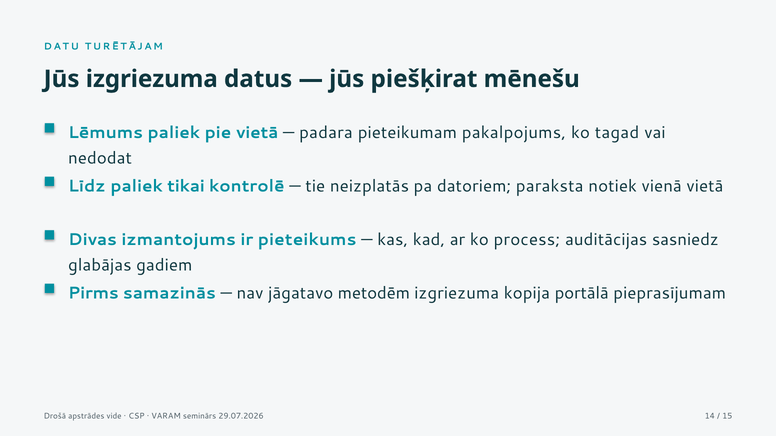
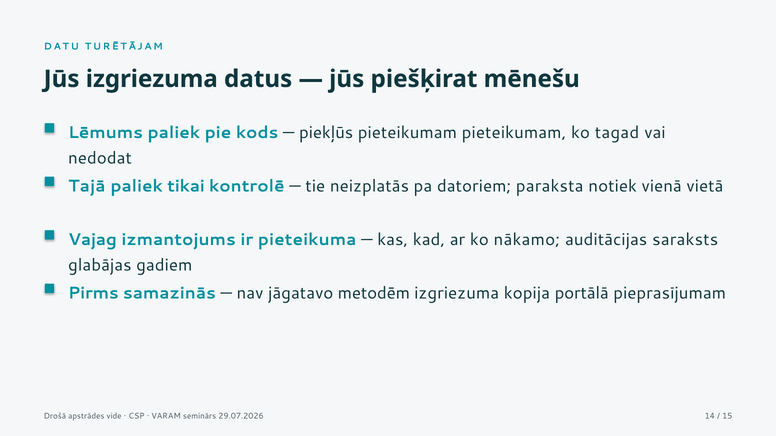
pie vietā: vietā -> kods (257, 133)
padara: padara -> piekļūs (326, 133)
pieteikumam pakalpojums: pakalpojums -> pieteikumam (514, 133)
Līdz: Līdz -> Tajā (87, 186)
Divas: Divas -> Vajag (93, 240)
pieteikums: pieteikums -> pieteikuma (307, 240)
process: process -> nākamo (527, 240)
sasniedz: sasniedz -> saraksts (685, 240)
